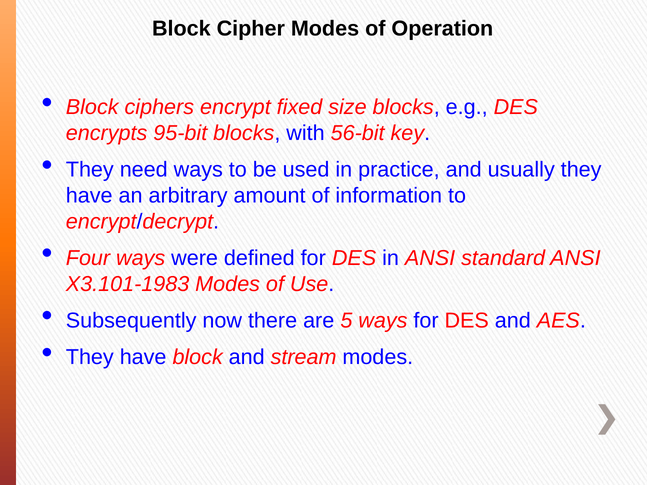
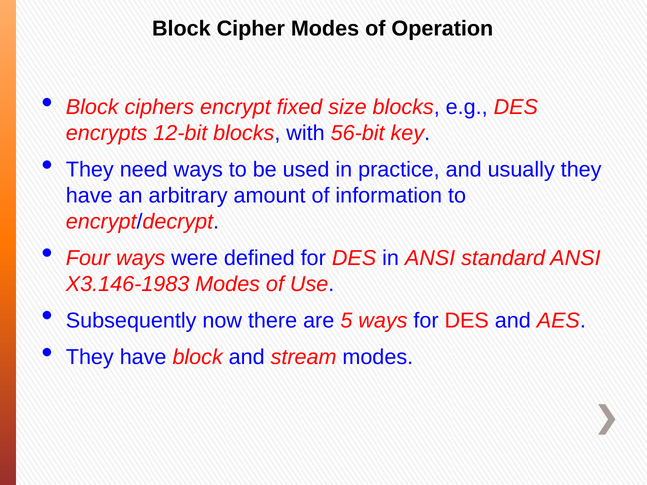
95-bit: 95-bit -> 12-bit (180, 133)
X3.101-1983: X3.101-1983 -> X3.146-1983 (128, 284)
